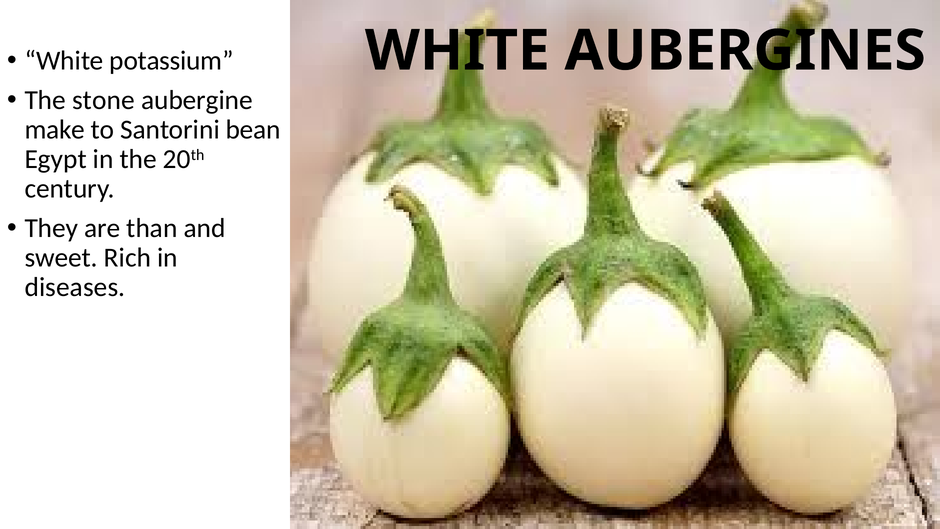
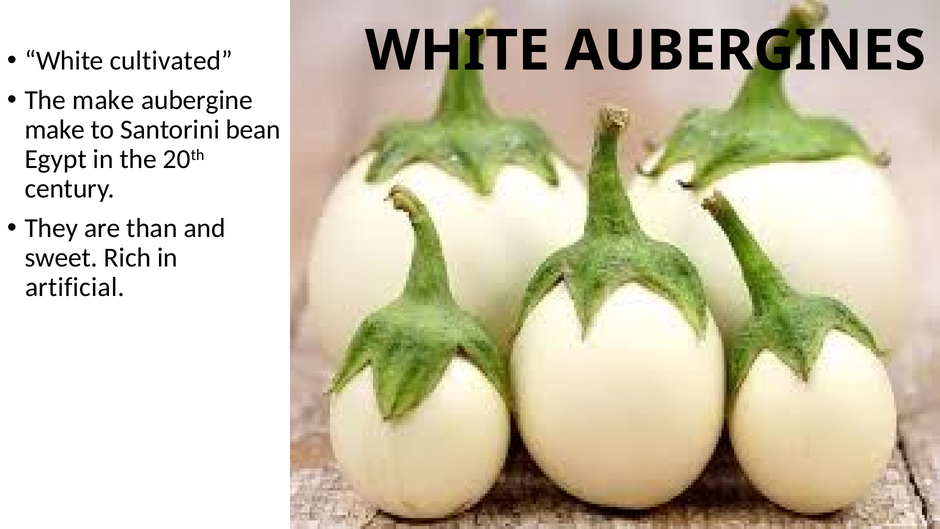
potassium: potassium -> cultivated (171, 61)
The stone: stone -> make (103, 100)
diseases: diseases -> artificial (75, 287)
